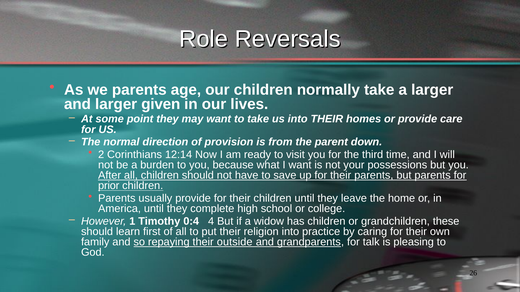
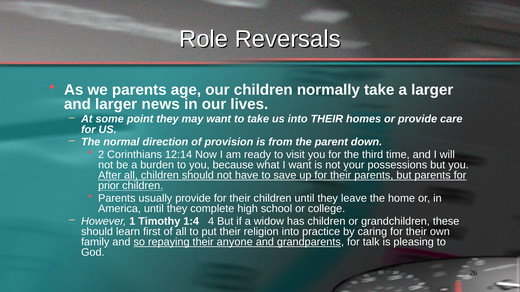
given: given -> news (161, 104)
0:4: 0:4 -> 1:4 (191, 222)
outside: outside -> anyone (235, 242)
